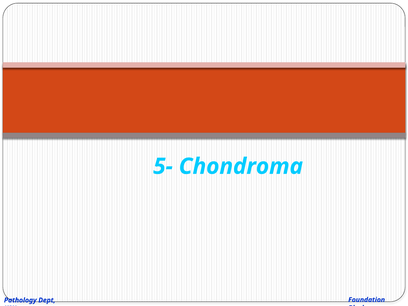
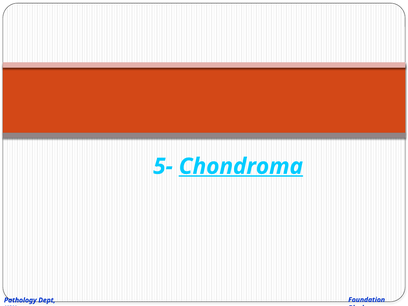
Chondroma underline: none -> present (241, 166)
